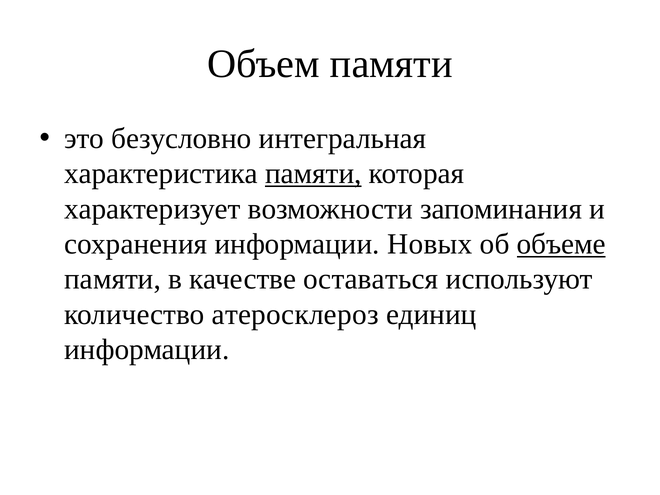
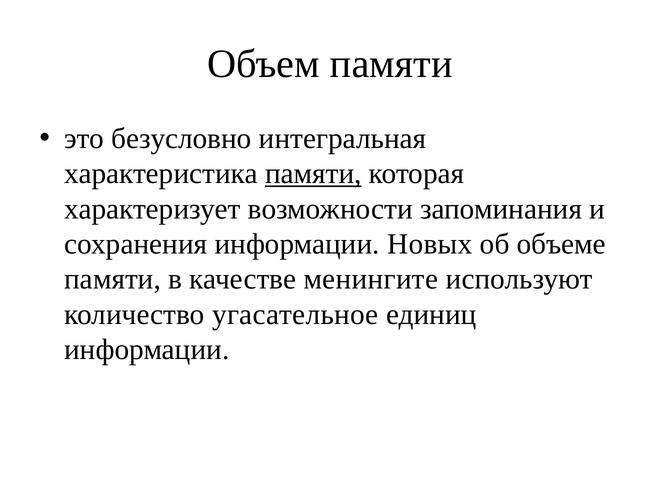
объеме underline: present -> none (561, 244)
оставаться: оставаться -> менингите (371, 279)
атеросклероз: атеросклероз -> угасательное (295, 314)
